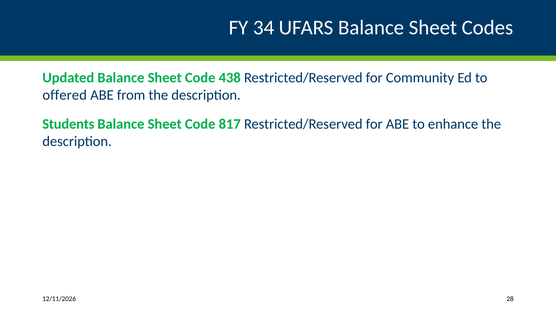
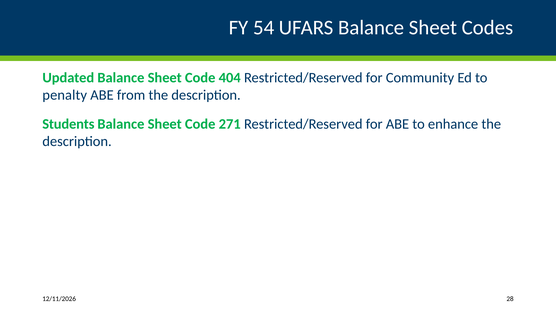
34: 34 -> 54 (264, 28)
438: 438 -> 404 (230, 78)
offered: offered -> penalty (65, 95)
817: 817 -> 271 (230, 124)
